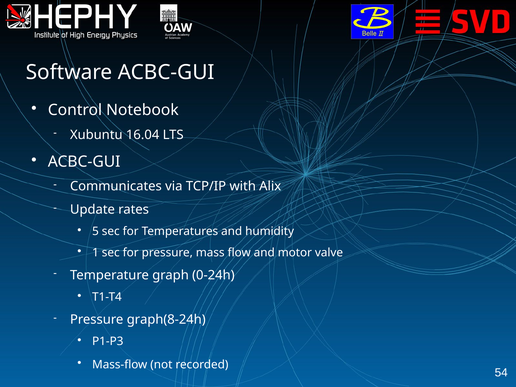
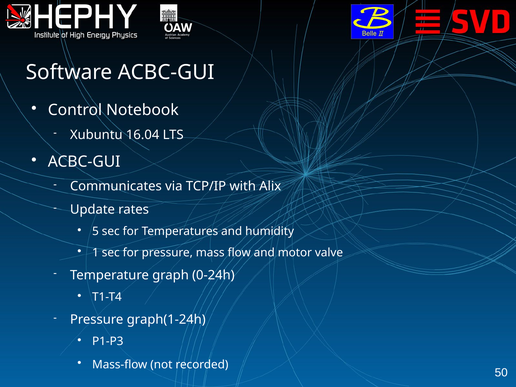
graph(8-24h: graph(8-24h -> graph(1-24h (166, 320)
54: 54 -> 50 (501, 373)
